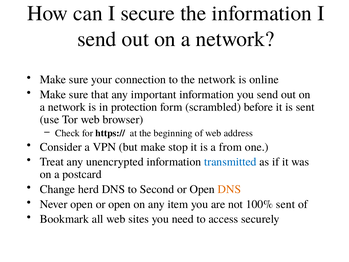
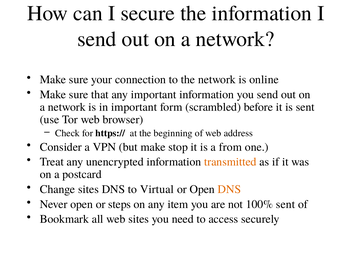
in protection: protection -> important (134, 107)
transmitted colour: blue -> orange (230, 162)
Change herd: herd -> sites (88, 189)
Second: Second -> Virtual (157, 189)
open or open: open -> steps (120, 204)
